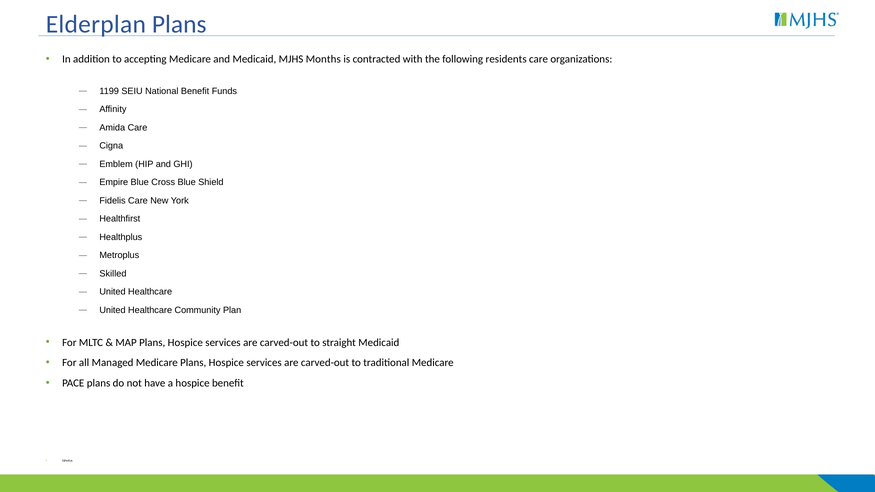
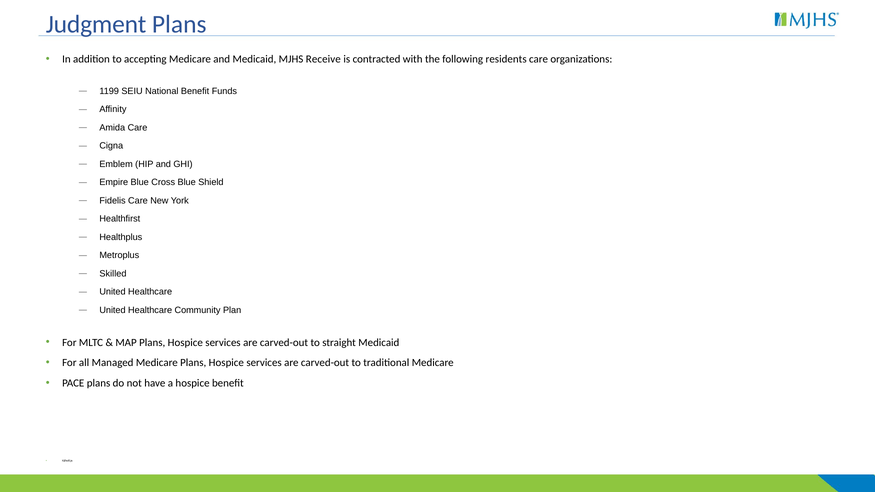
Elderplan: Elderplan -> Judgment (96, 24)
Months: Months -> Receive (323, 59)
